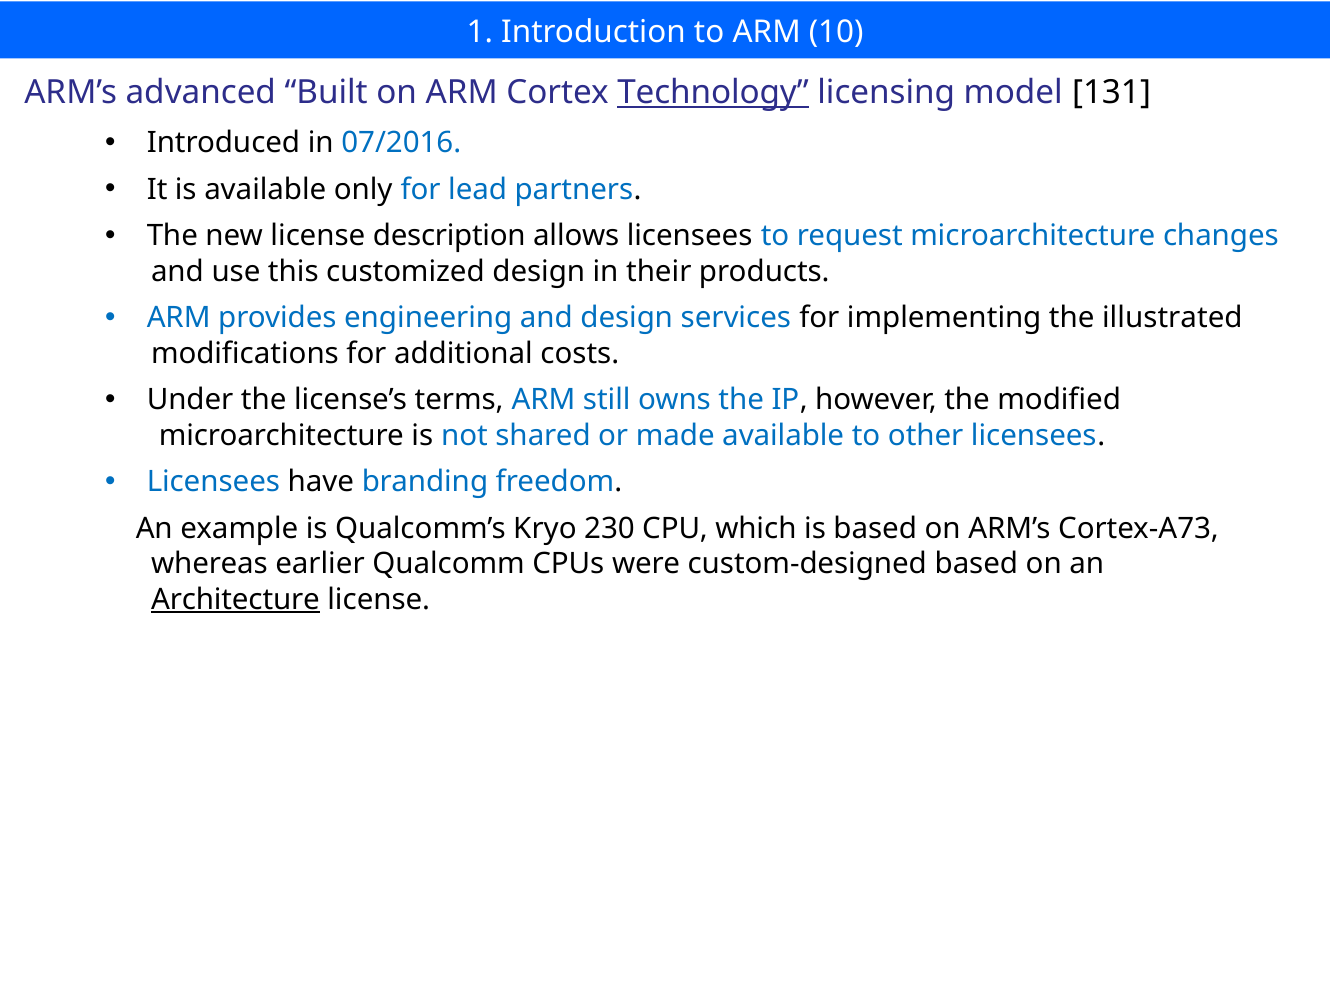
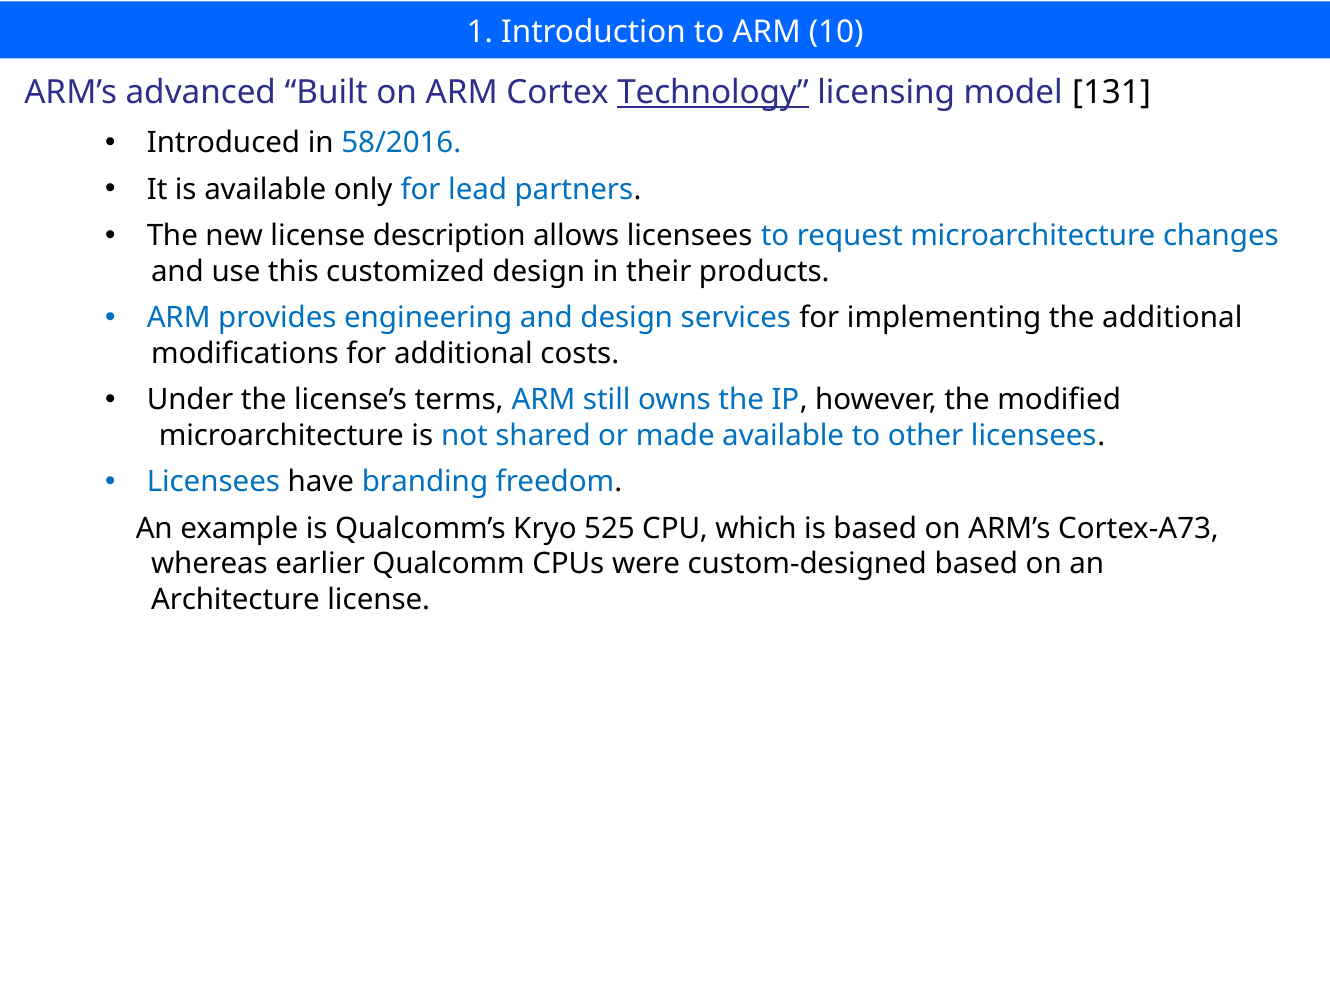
07/2016: 07/2016 -> 58/2016 (401, 143)
the illustrated: illustrated -> additional (1172, 318)
230: 230 -> 525 (610, 529)
Architecture underline: present -> none (235, 600)
